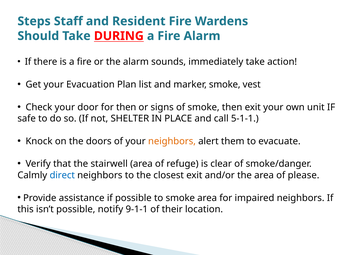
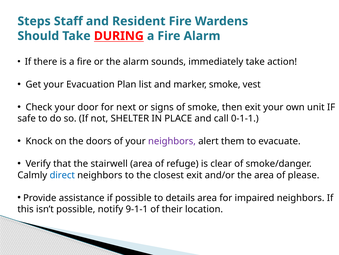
for then: then -> next (126, 107)
5-1-1: 5-1-1 -> 0-1-1 (245, 118)
neighbors colour: orange -> purple (172, 141)
to smoke: smoke -> details (180, 197)
